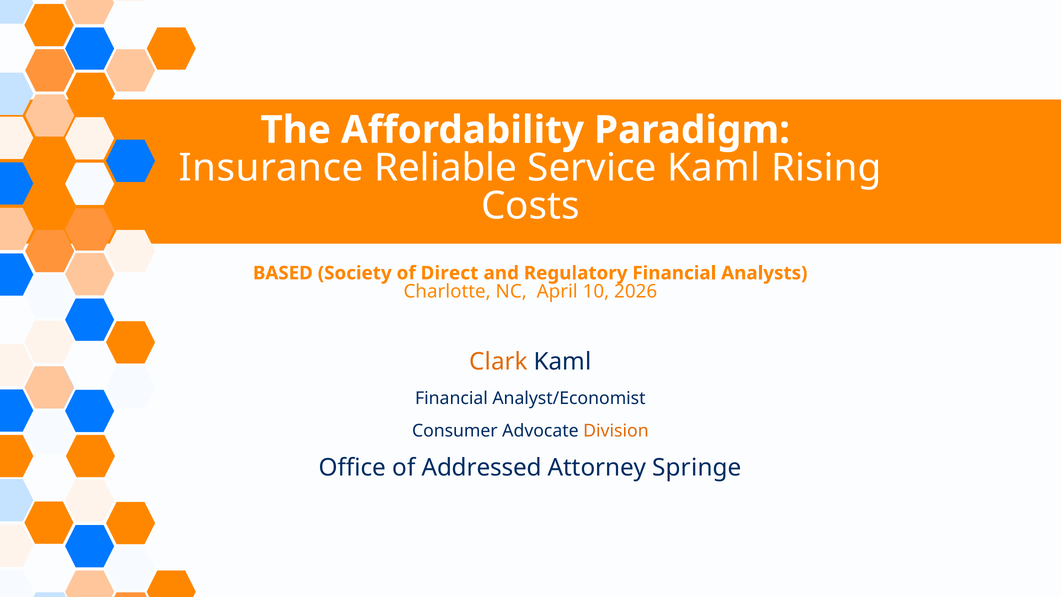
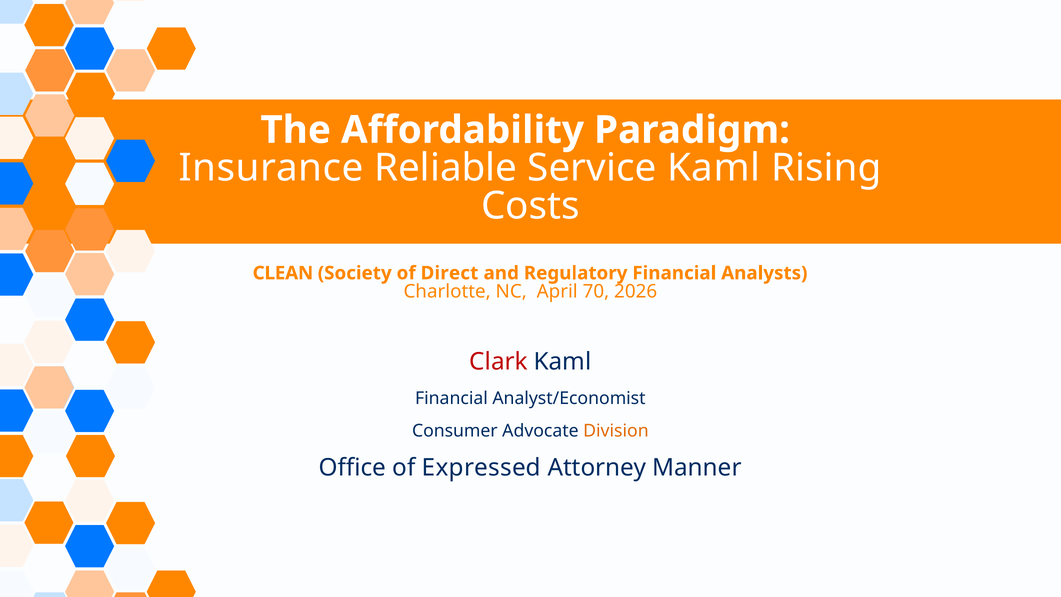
BASED: BASED -> CLEAN (283, 273)
10: 10 -> 70 (596, 292)
Clark colour: orange -> red (499, 362)
Addressed: Addressed -> Expressed (481, 468)
Springe: Springe -> Manner (697, 468)
